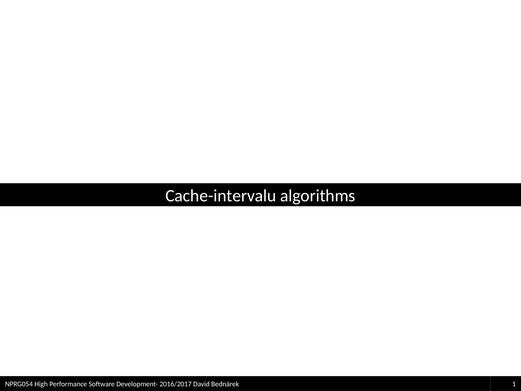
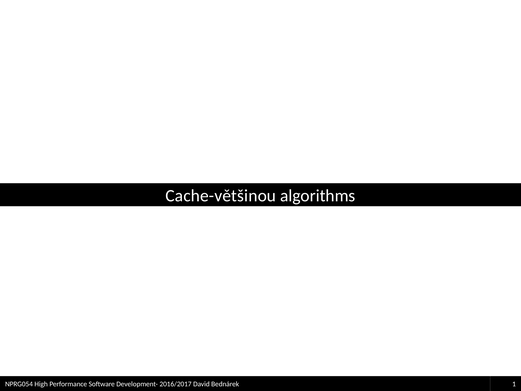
Cache-intervalu: Cache-intervalu -> Cache-většinou (221, 196)
